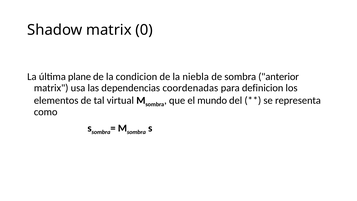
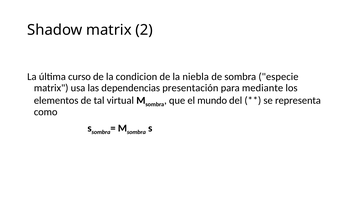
0: 0 -> 2 (144, 30)
plane: plane -> curso (79, 77)
anterior: anterior -> especie (278, 77)
coordenadas: coordenadas -> presentación (190, 88)
definicion: definicion -> mediante (263, 88)
